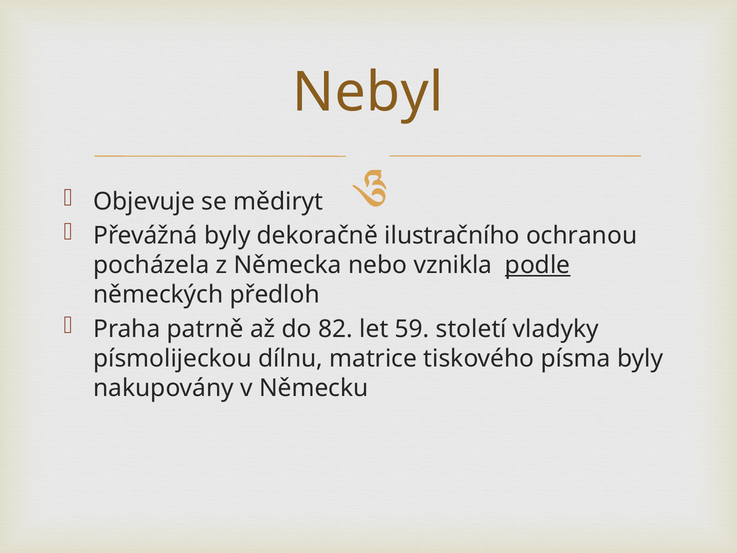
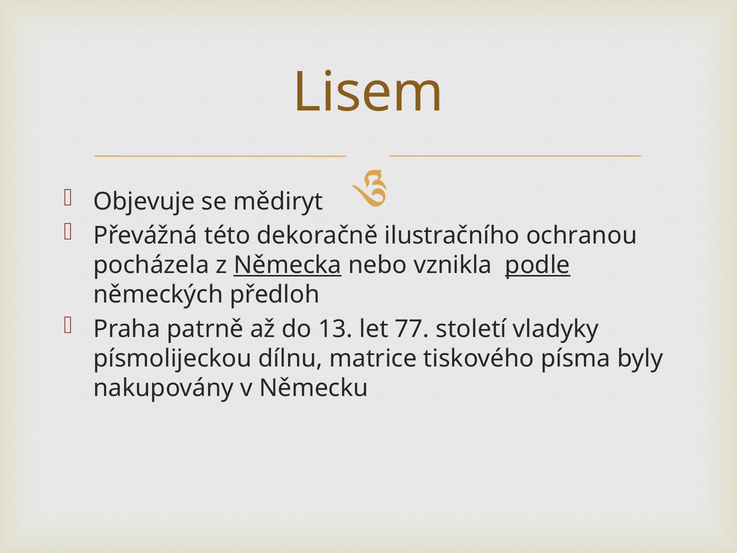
Nebyl: Nebyl -> Lisem (368, 92)
Převážná byly: byly -> této (227, 236)
Německa underline: none -> present (288, 265)
82: 82 -> 13 (336, 329)
59: 59 -> 77 (412, 329)
